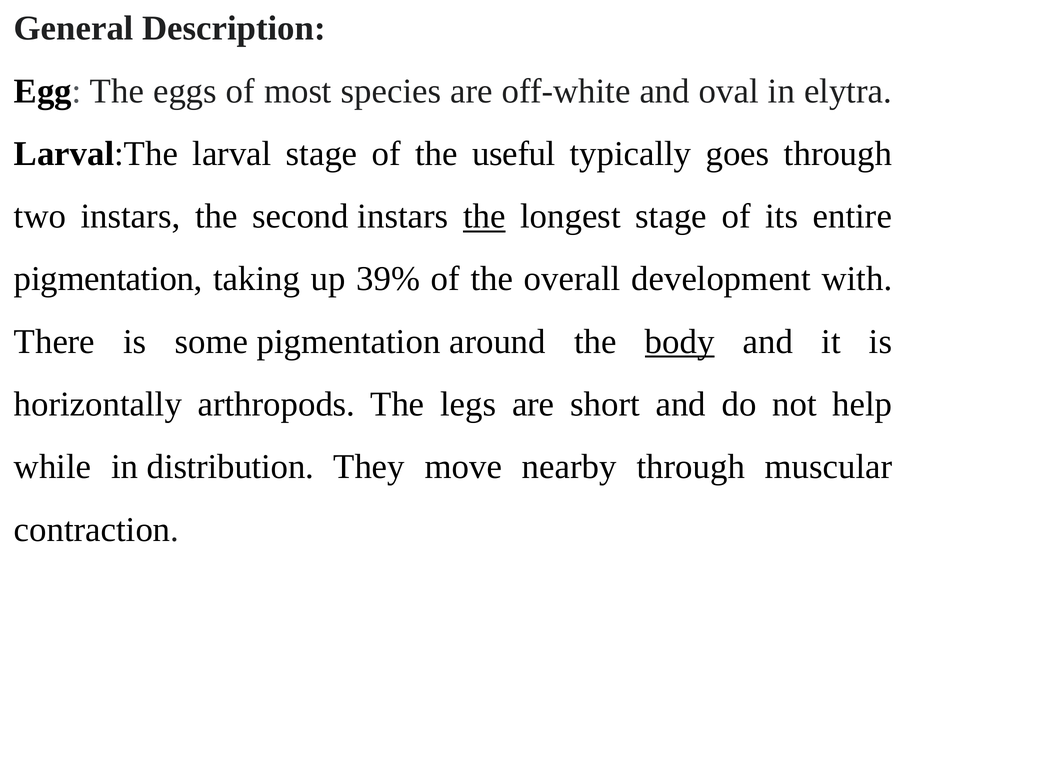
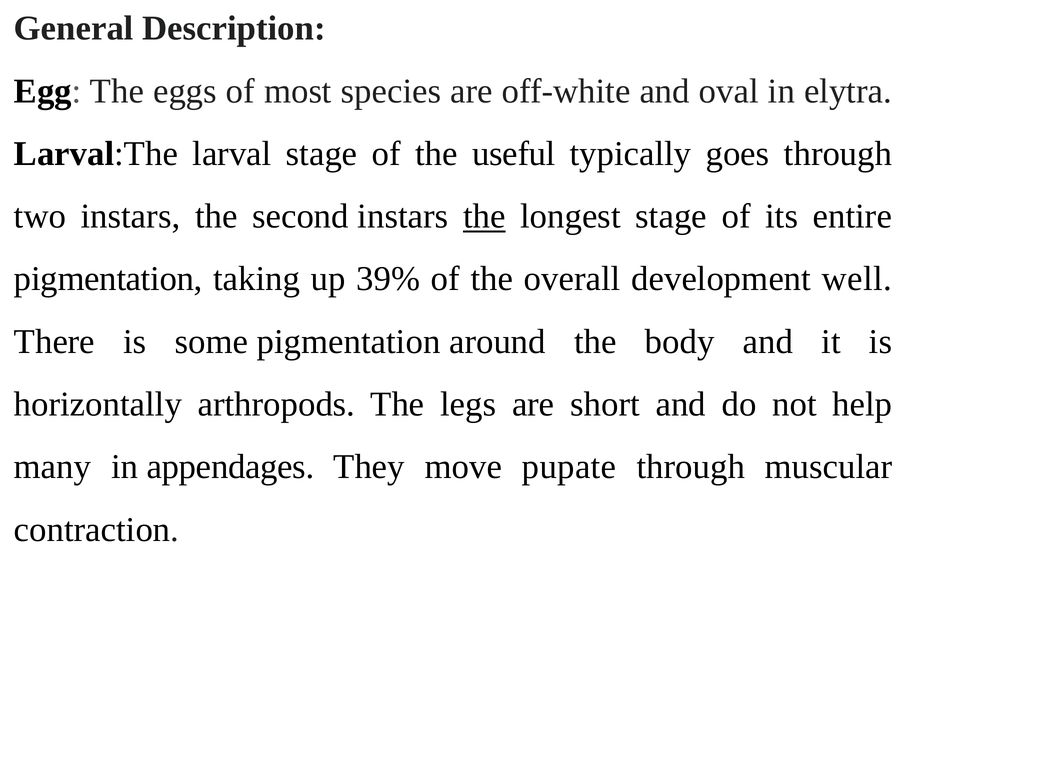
with: with -> well (857, 279)
body underline: present -> none (680, 342)
while: while -> many (53, 467)
distribution: distribution -> appendages (231, 467)
nearby: nearby -> pupate (569, 467)
